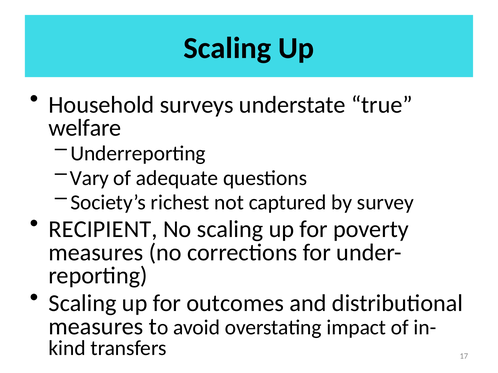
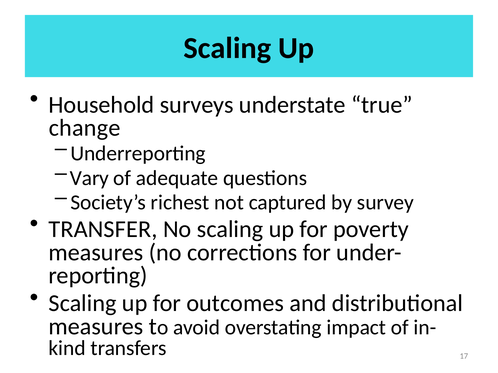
welfare: welfare -> change (85, 128)
RECIPIENT: RECIPIENT -> TRANSFER (103, 230)
